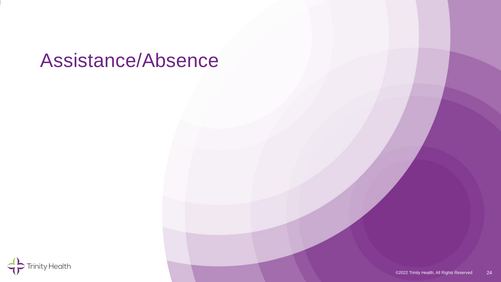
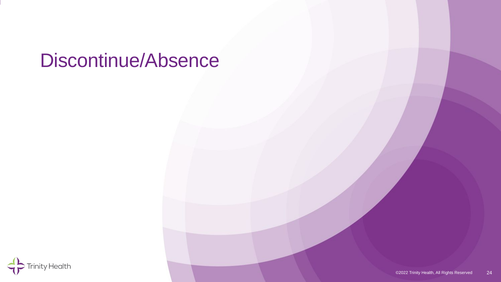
Assistance/Absence: Assistance/Absence -> Discontinue/Absence (130, 61)
